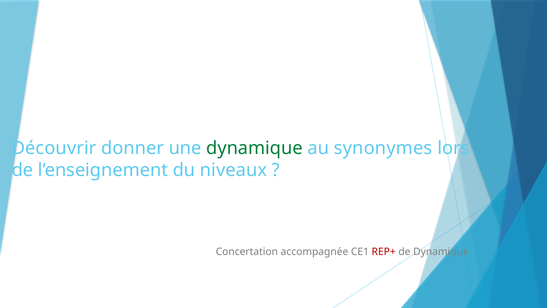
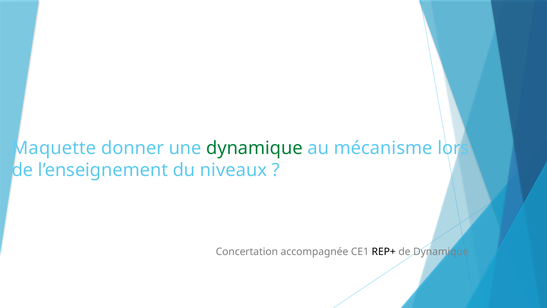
Découvrir: Découvrir -> Maquette (54, 148)
synonymes: synonymes -> mécanisme (383, 148)
REP+ colour: red -> black (384, 252)
